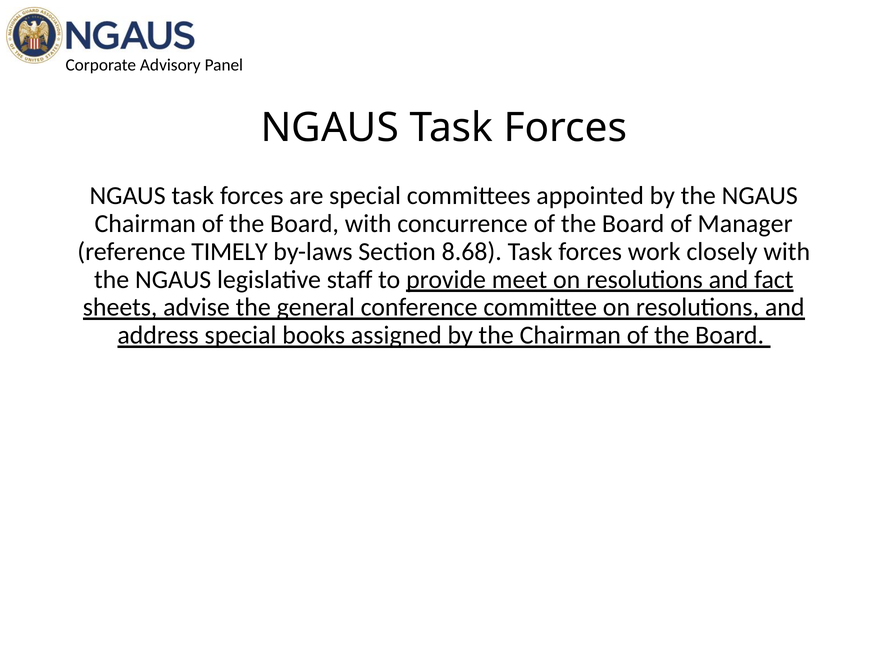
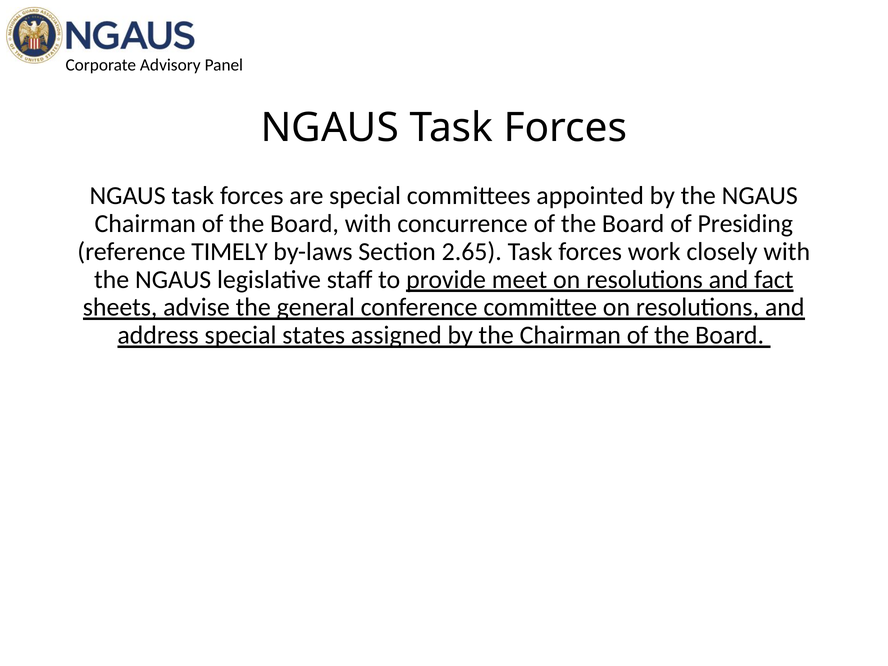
Manager: Manager -> Presiding (745, 224)
8.68: 8.68 -> 2.65 (472, 251)
books: books -> states (314, 335)
